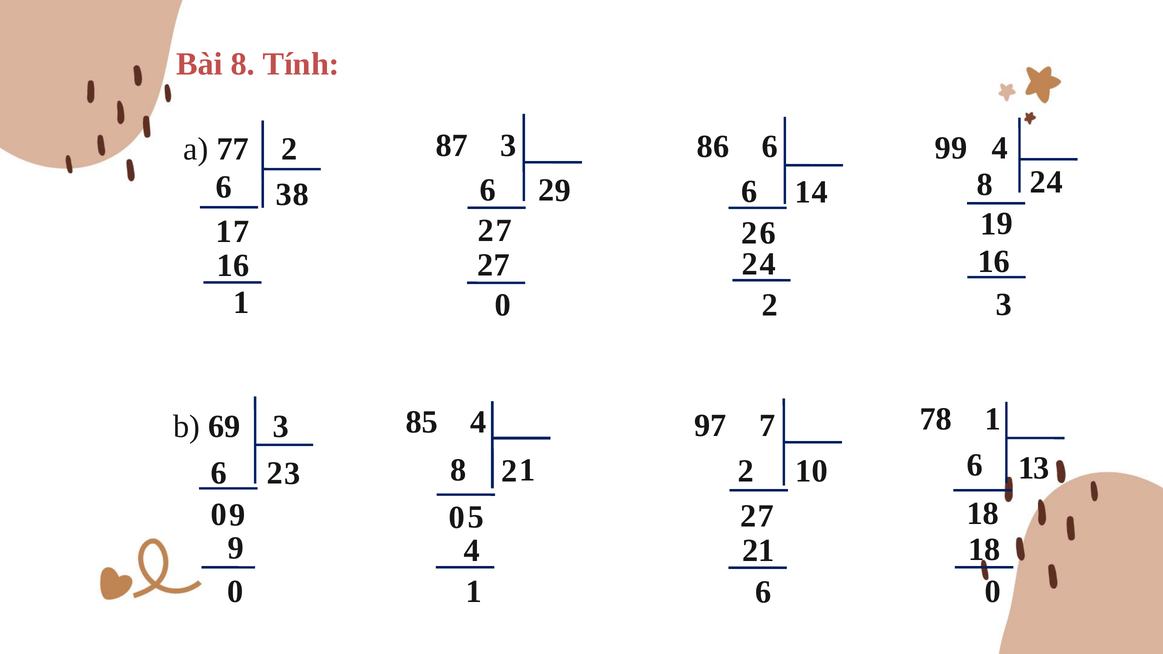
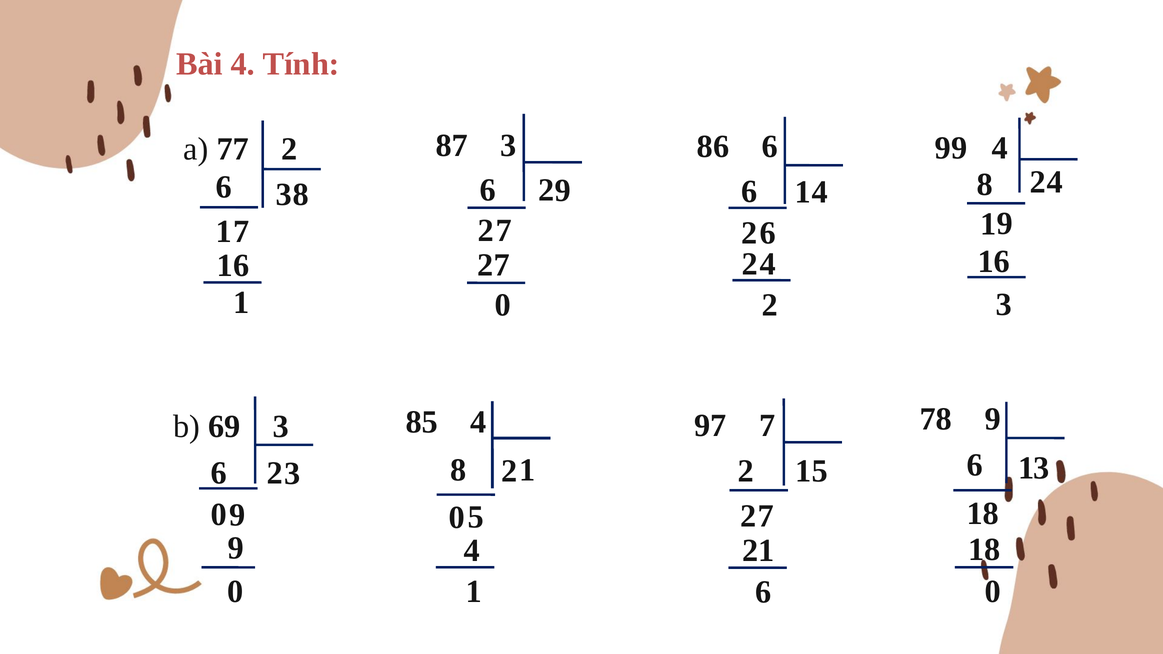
Bài 8: 8 -> 4 (243, 64)
78 1: 1 -> 9 (993, 419)
2 0: 0 -> 5 (820, 471)
